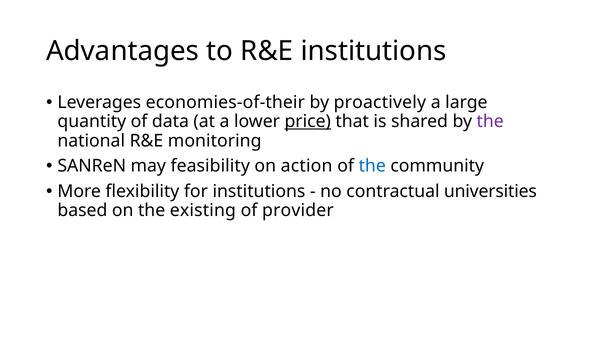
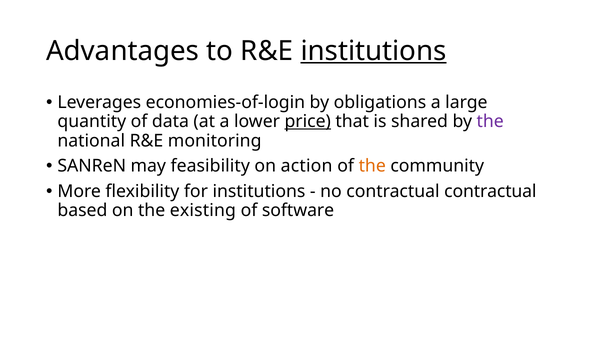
institutions underline: none -> present (374, 51)
economies-of-their: economies-of-their -> economies-of-login (225, 102)
proactively: proactively -> obligations (380, 102)
the colour: blue -> orange (372, 166)
contractual universities: universities -> contractual (490, 191)
provider: provider -> software (298, 210)
